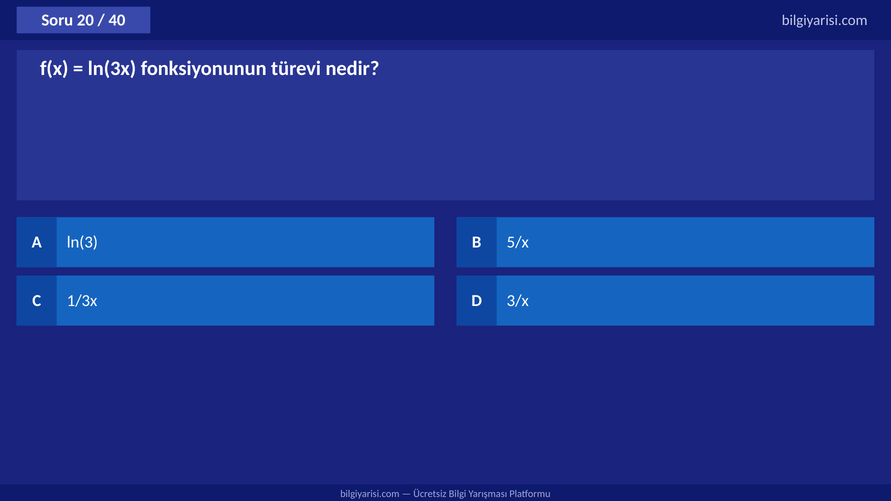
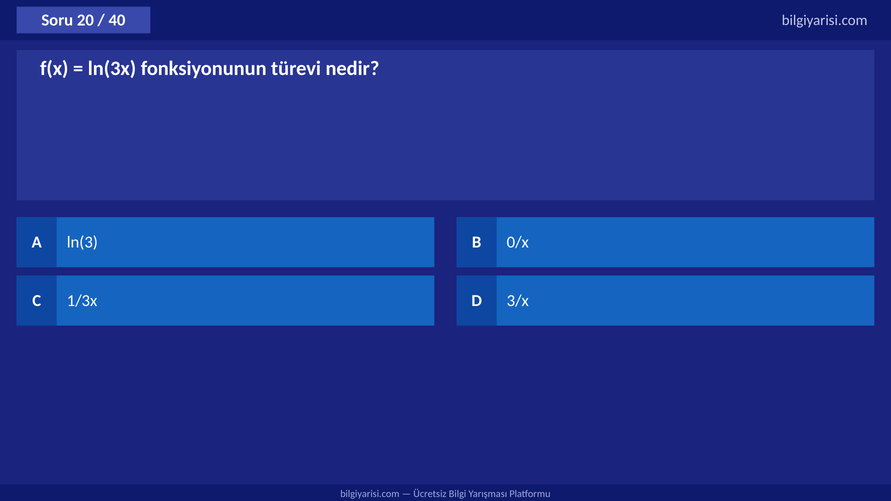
5/x: 5/x -> 0/x (518, 242)
